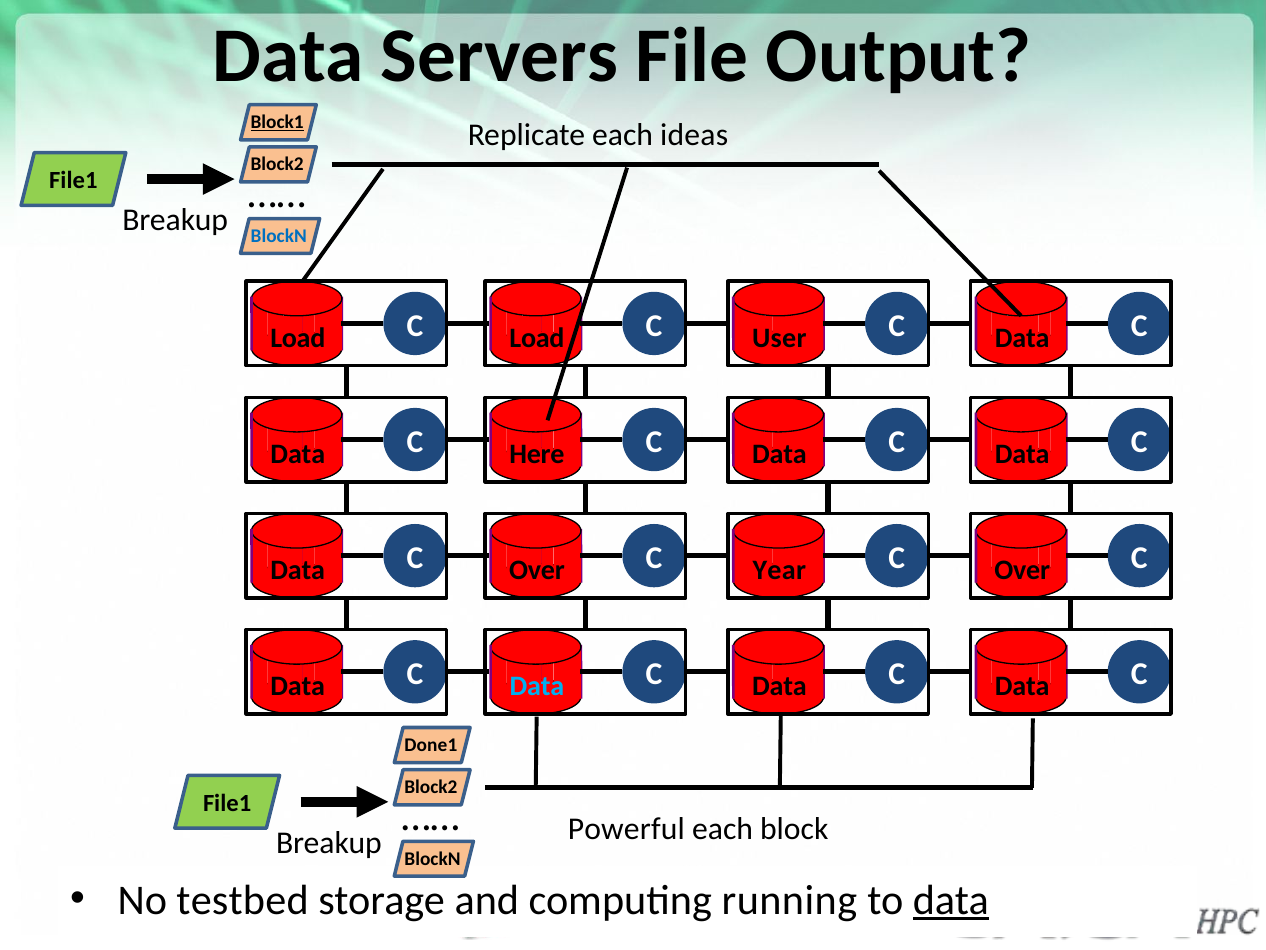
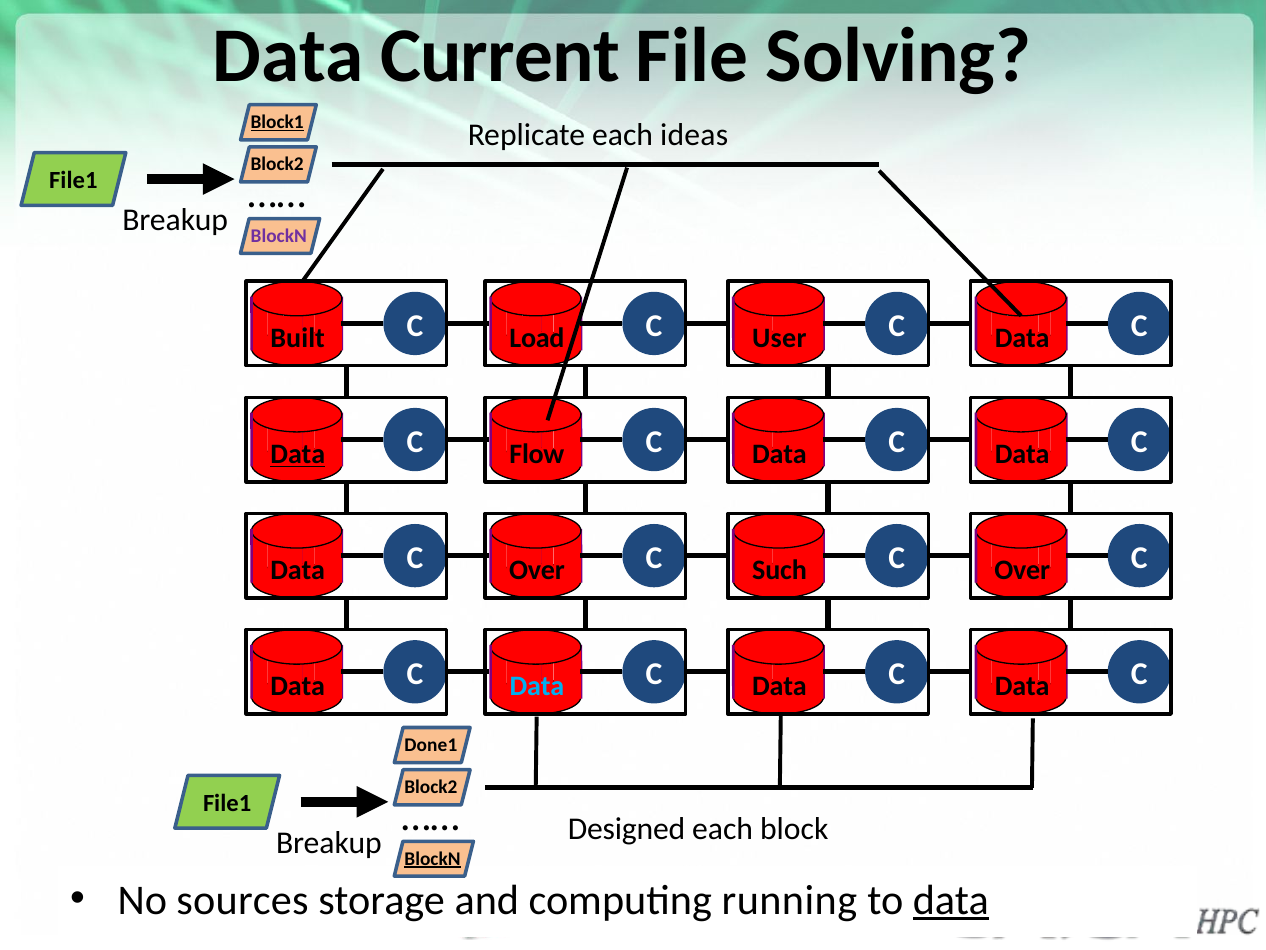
Servers: Servers -> Current (500, 56)
Output: Output -> Solving (899, 56)
BlockN colour: blue -> purple (279, 236)
Load: Load -> Built (298, 338)
Data underline: none -> present (298, 454)
Here: Here -> Flow (537, 454)
Year: Year -> Such (780, 570)
Powerful: Powerful -> Designed (627, 829)
BlockN underline: none -> present (433, 858)
testbed: testbed -> sources (243, 900)
